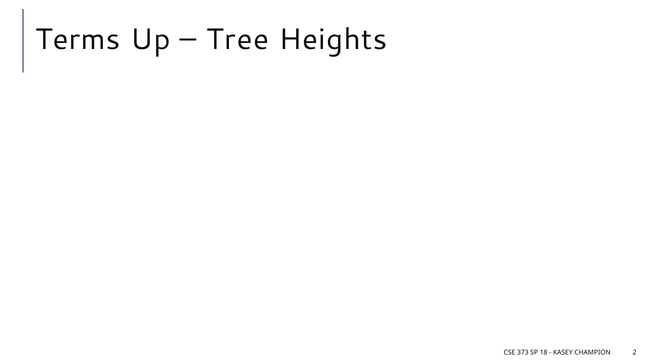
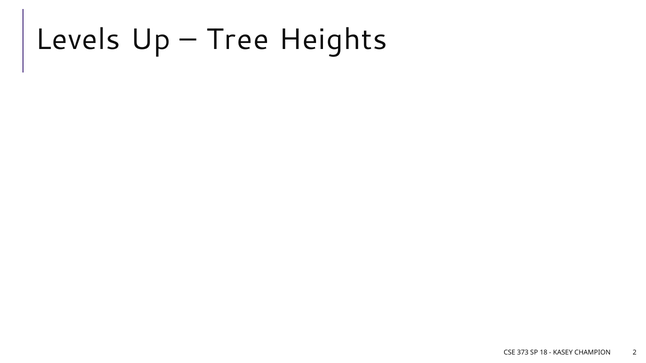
Terms: Terms -> Levels (78, 40)
